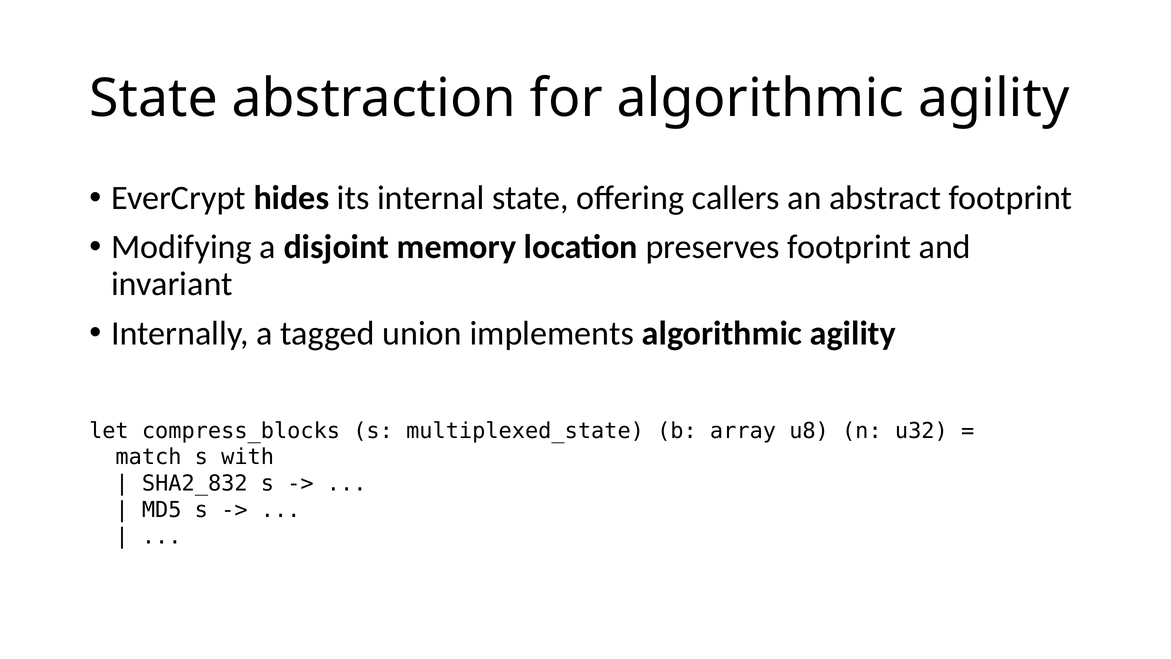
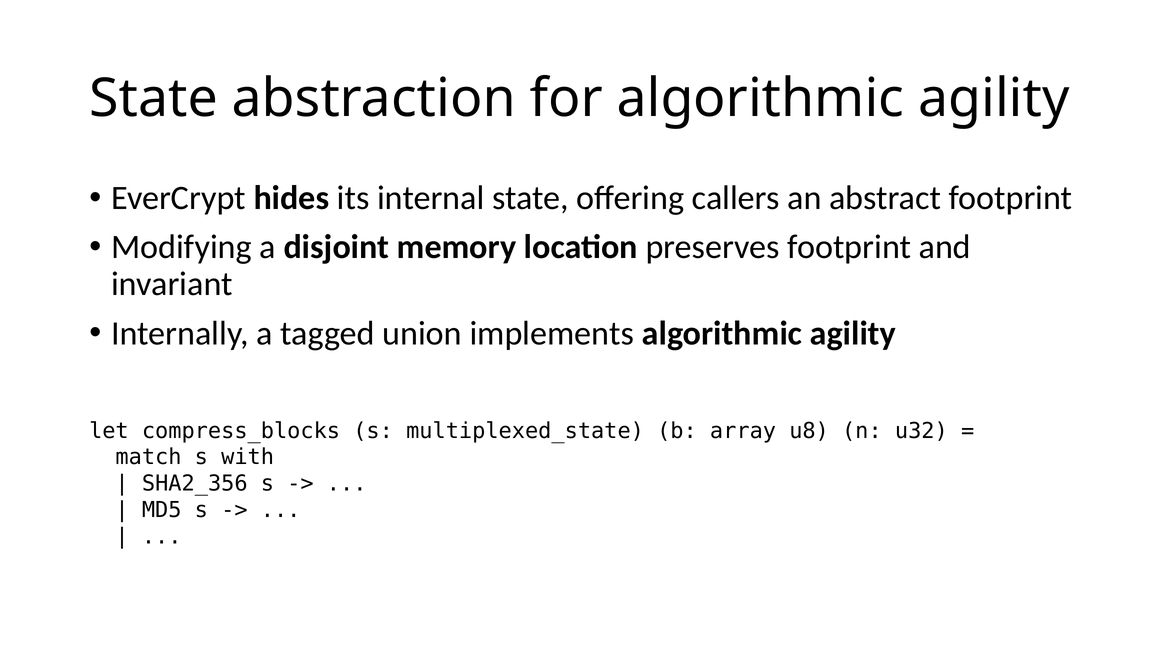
SHA2_832: SHA2_832 -> SHA2_356 (195, 483)
